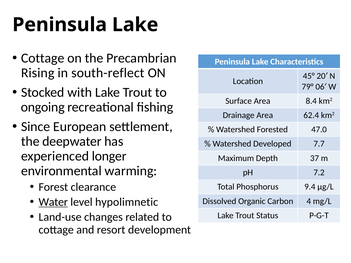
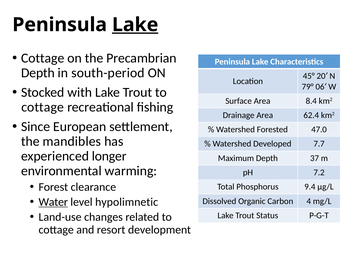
Lake underline: none -> present (135, 25)
Rising: Rising -> Depth (38, 73)
south-reflect: south-reflect -> south-period (108, 73)
ongoing: ongoing -> cottage (43, 107)
deepwater: deepwater -> mandibles (72, 142)
